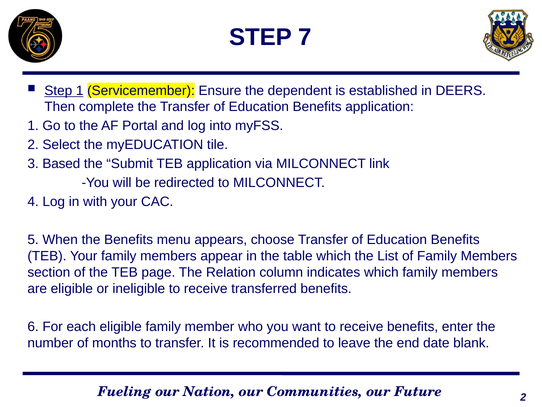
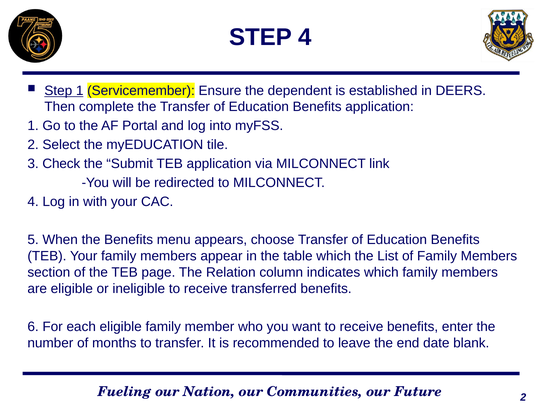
STEP 7: 7 -> 4 (305, 37)
Based: Based -> Check (61, 164)
